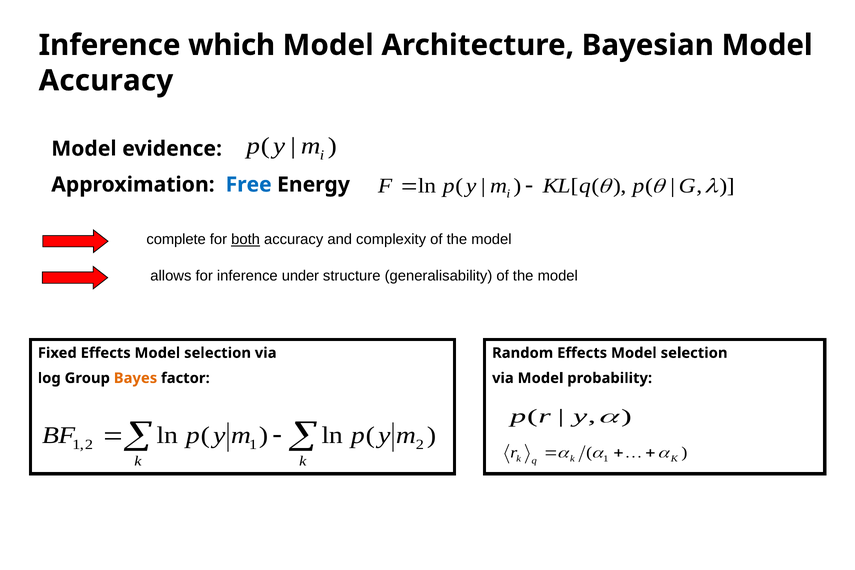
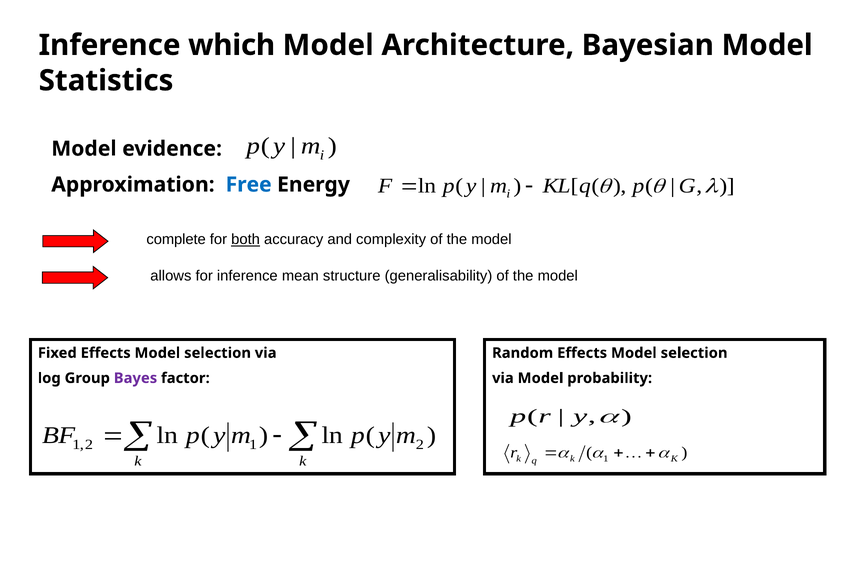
Accuracy: Accuracy -> Statistics (106, 81)
under: under -> mean (300, 276)
Bayes colour: orange -> purple (135, 378)
